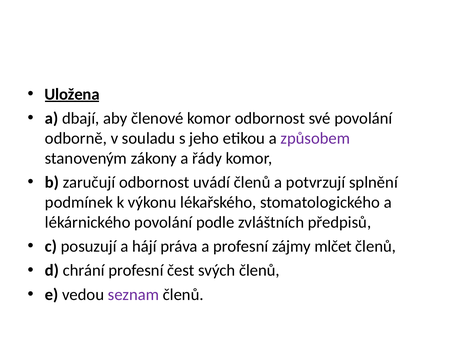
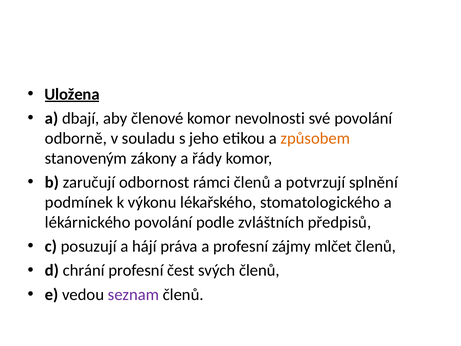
komor odbornost: odbornost -> nevolnosti (270, 118)
způsobem colour: purple -> orange (315, 138)
uvádí: uvádí -> rámci (212, 182)
